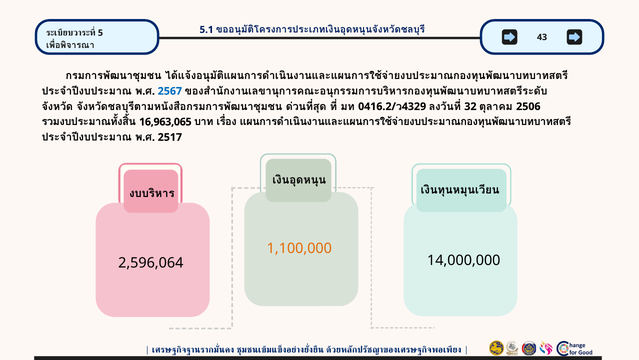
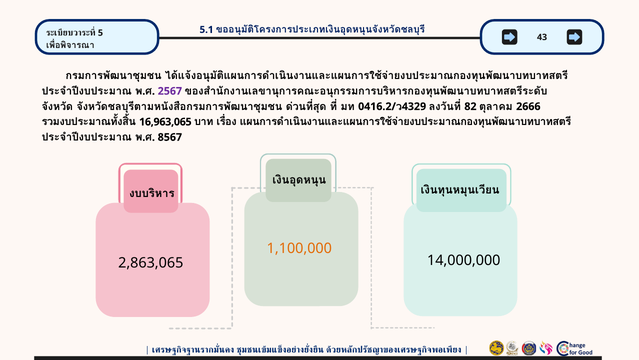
2567 colour: blue -> purple (170, 91)
32: 32 -> 82 (470, 106)
2506: 2506 -> 2666 (528, 106)
2517: 2517 -> 8567 (170, 137)
2,596,064: 2,596,064 -> 2,863,065 (151, 262)
